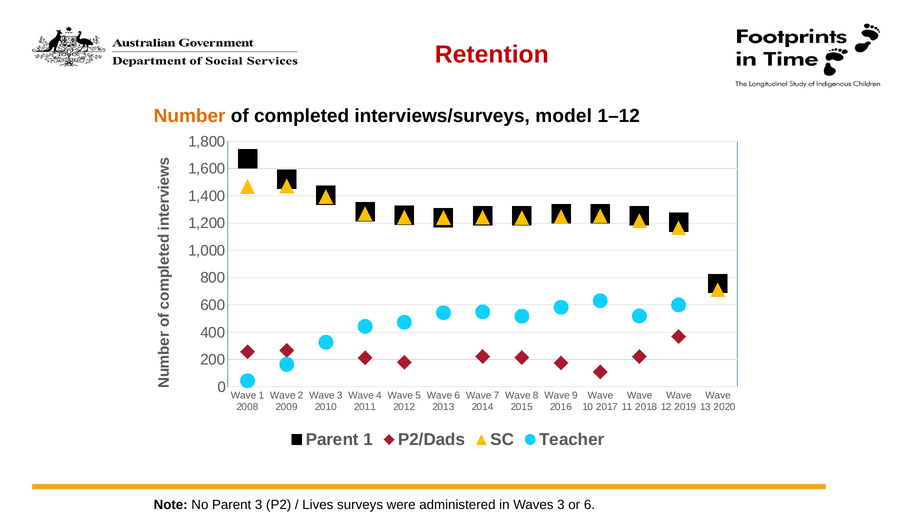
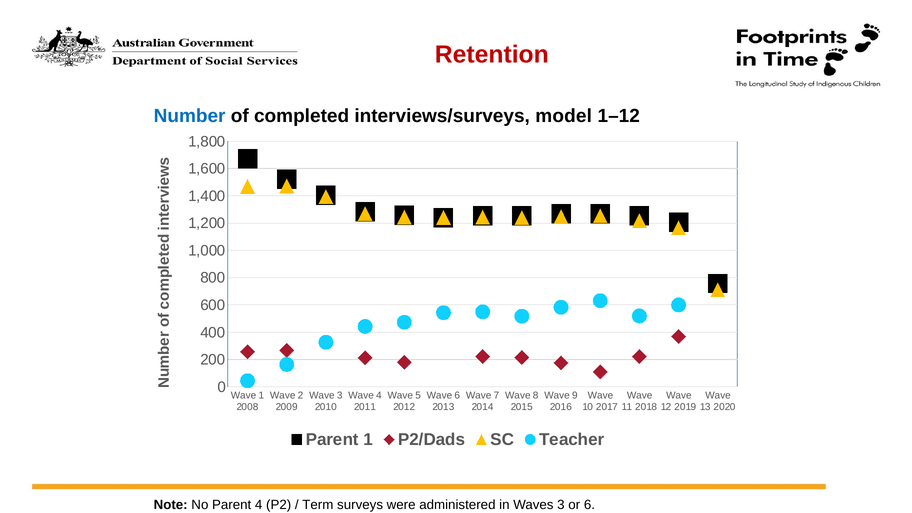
Number colour: orange -> blue (190, 116)
Parent 3: 3 -> 4 (259, 505)
Lives: Lives -> Term (318, 505)
